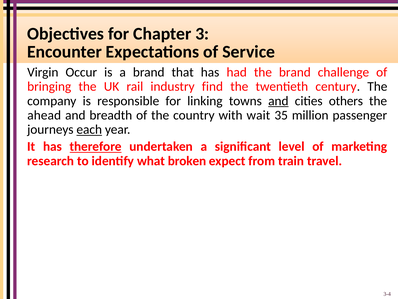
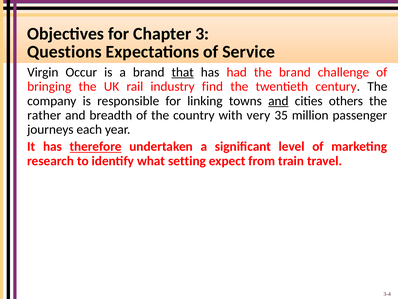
Encounter: Encounter -> Questions (64, 52)
that underline: none -> present (183, 72)
ahead: ahead -> rather (44, 115)
wait: wait -> very (258, 115)
each underline: present -> none (89, 129)
broken: broken -> setting (187, 161)
